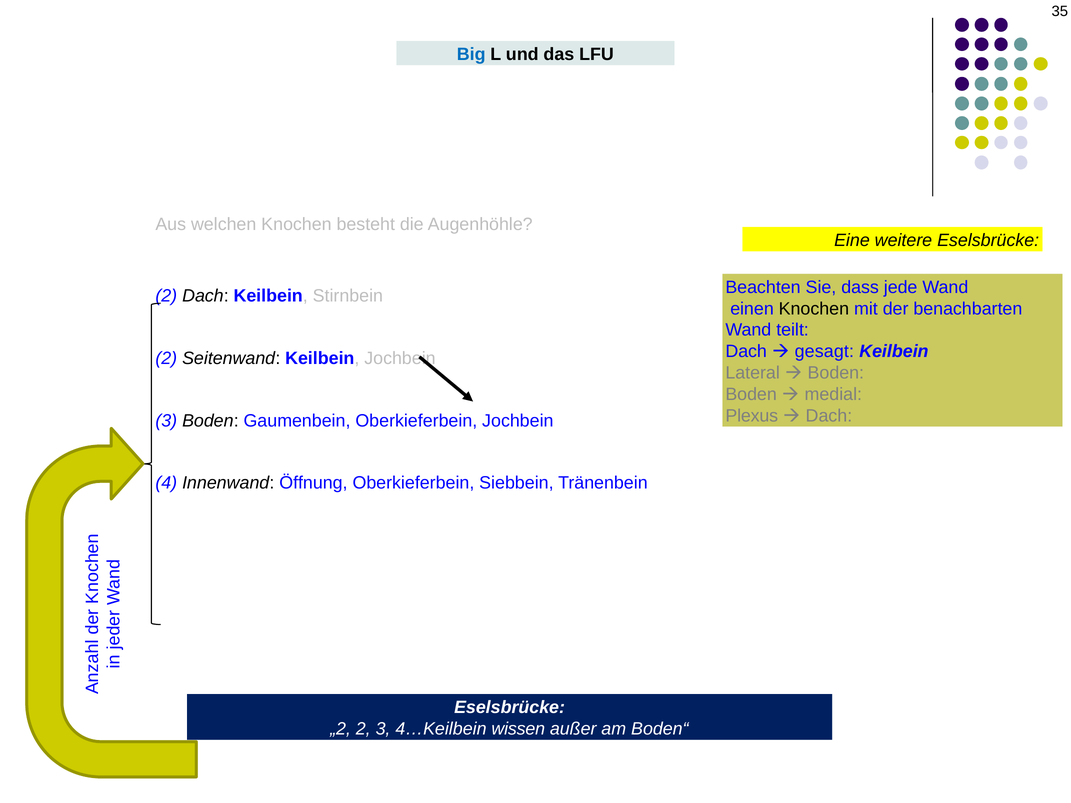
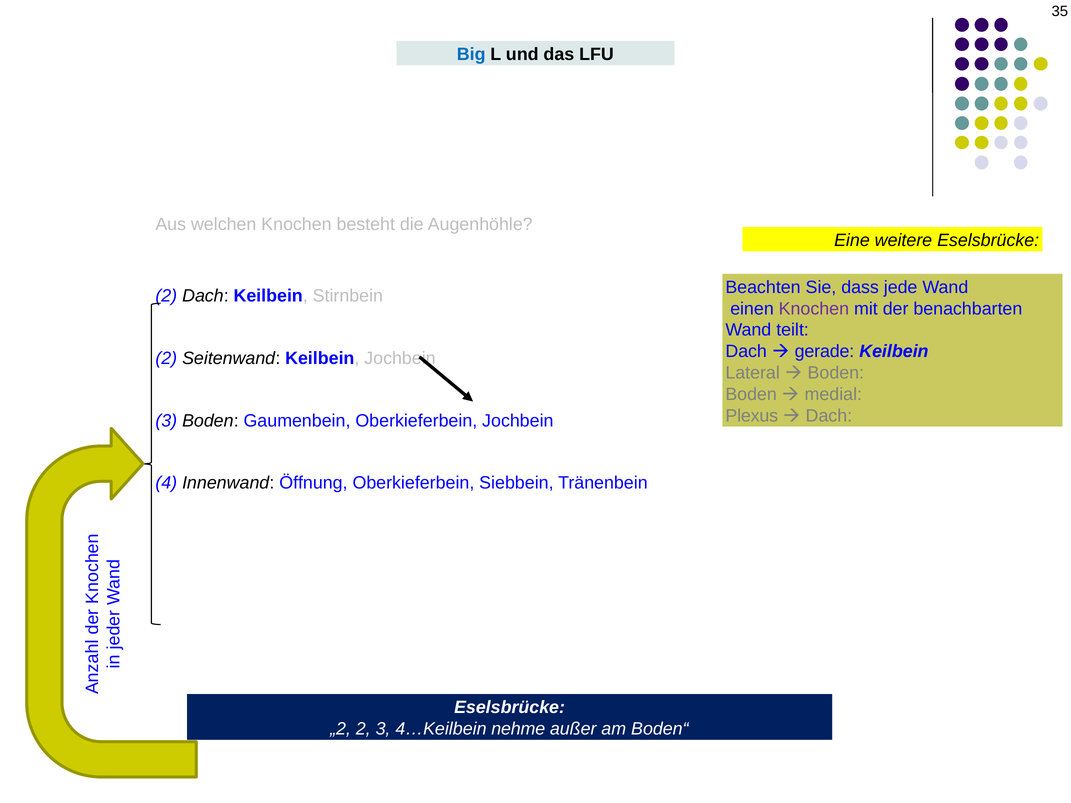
Knochen colour: black -> purple (814, 309)
gesagt: gesagt -> gerade (824, 352)
wissen: wissen -> nehme (518, 729)
